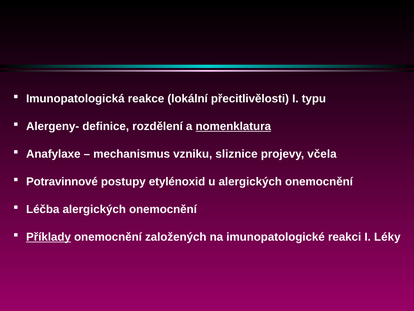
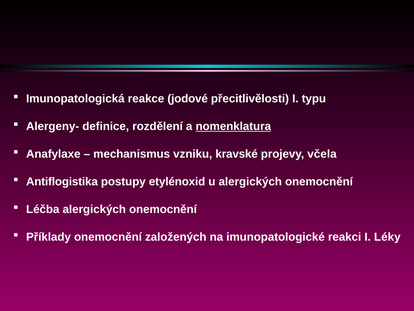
lokální: lokální -> jodové (188, 99)
sliznice: sliznice -> kravské (237, 154)
Potravinnové: Potravinnové -> Antiflogistika (62, 181)
Příklady underline: present -> none (49, 237)
